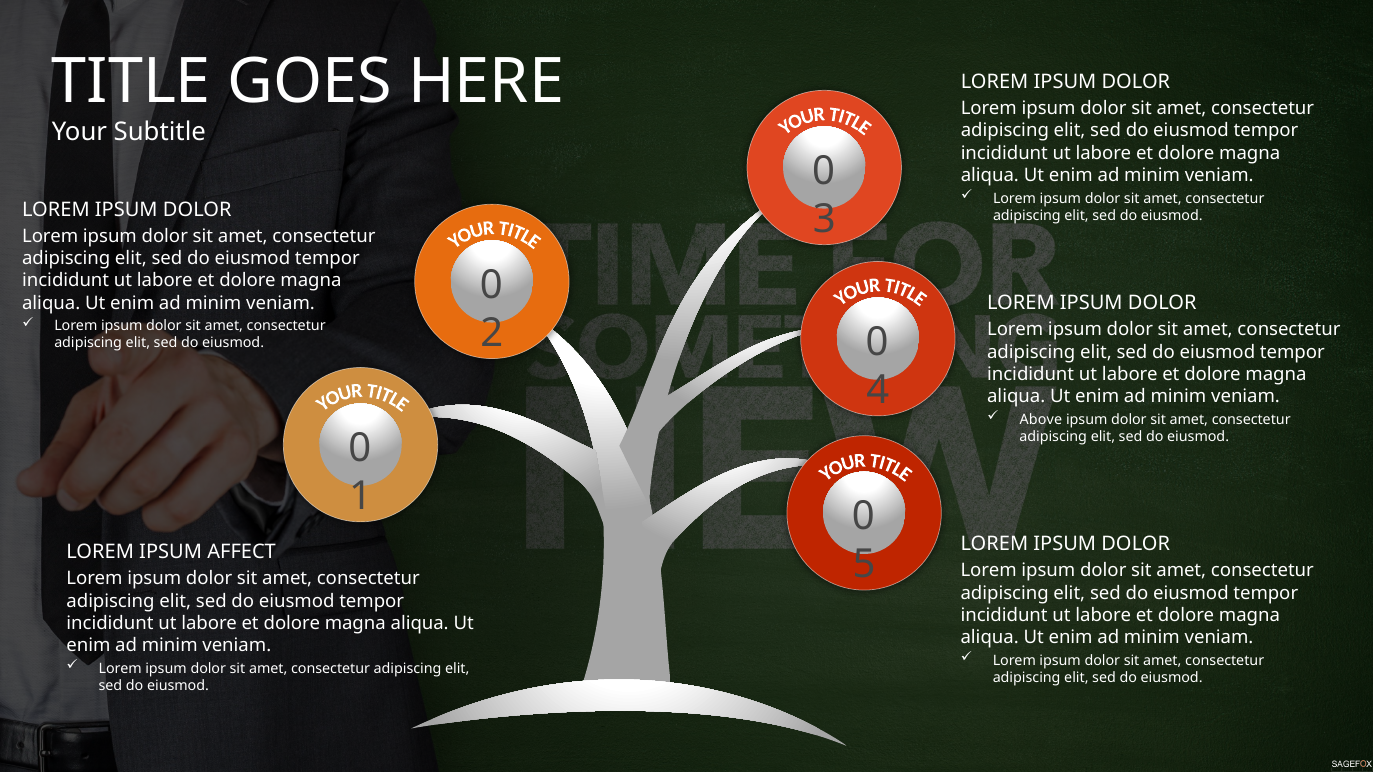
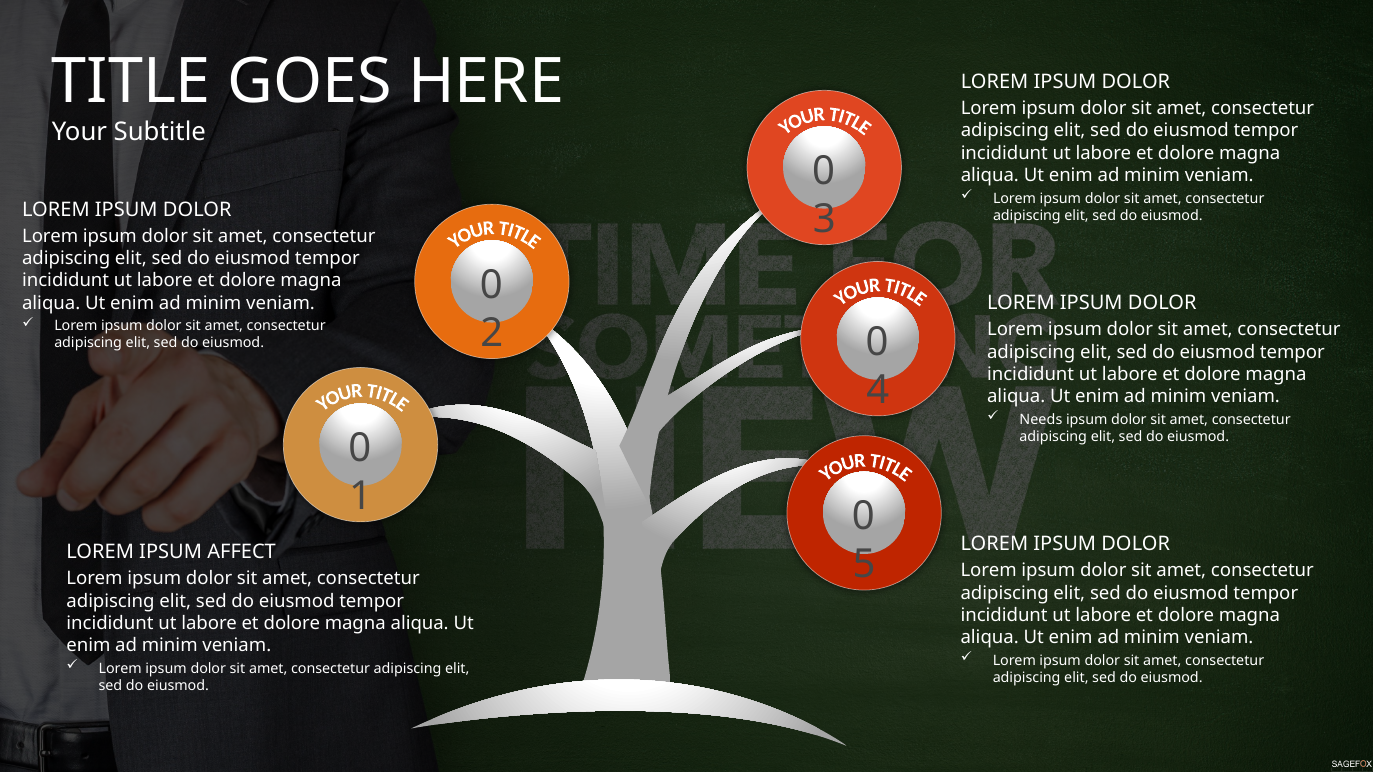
Above: Above -> Needs (1041, 420)
